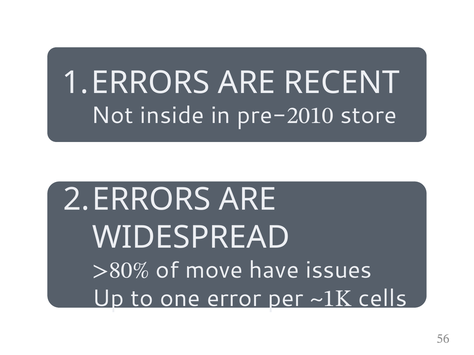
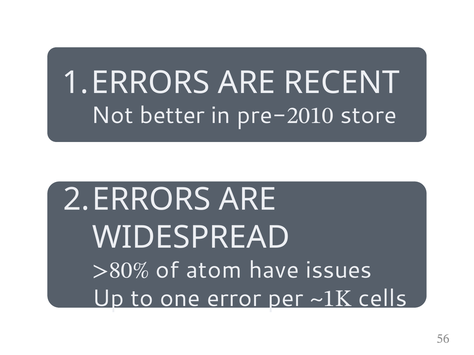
inside: inside -> better (172, 115)
move: move -> atom (214, 270)
